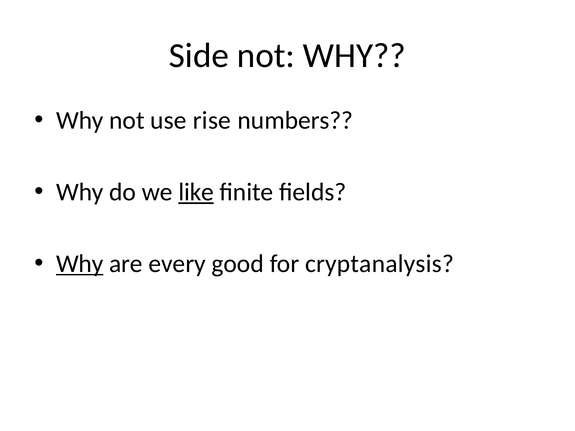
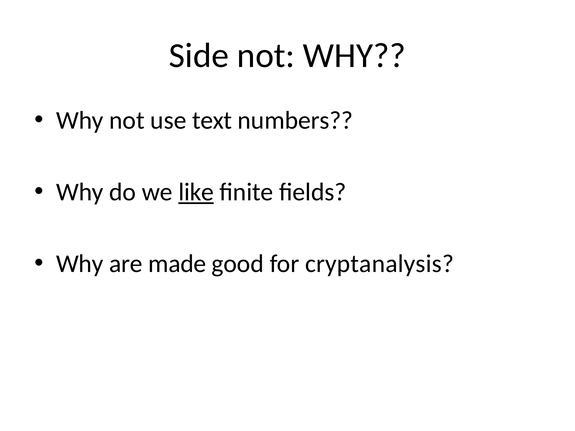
rise: rise -> text (212, 121)
Why underline: present -> none (80, 264)
every: every -> made (177, 264)
